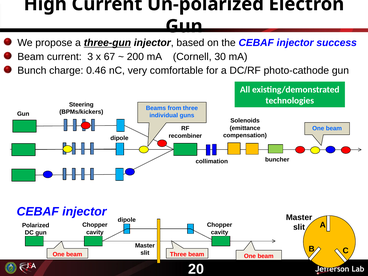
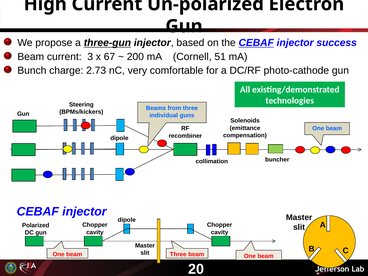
CEBAF underline: none -> present (256, 43)
30: 30 -> 51 (220, 57)
0.46: 0.46 -> 2.73 (96, 70)
